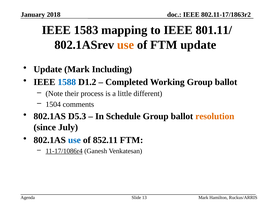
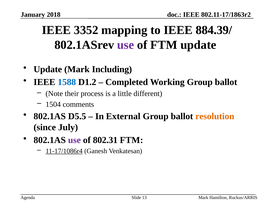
1583: 1583 -> 3352 (86, 30)
801.11/: 801.11/ -> 884.39/ (214, 30)
use colour: orange -> purple (126, 45)
D5.3: D5.3 -> D5.5 (77, 116)
Schedule: Schedule -> External (123, 116)
use colour: blue -> purple (74, 140)
852.11: 852.11 -> 802.31 (105, 140)
